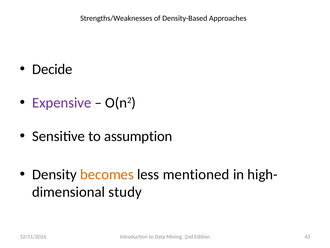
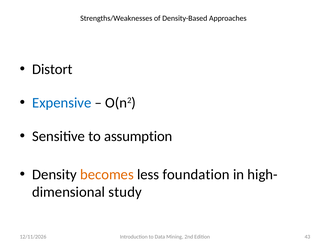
Decide: Decide -> Distort (52, 69)
Expensive colour: purple -> blue (62, 103)
mentioned: mentioned -> foundation (196, 174)
